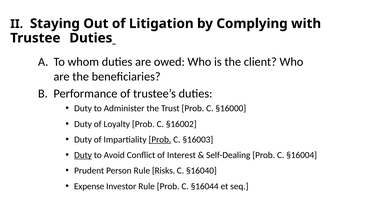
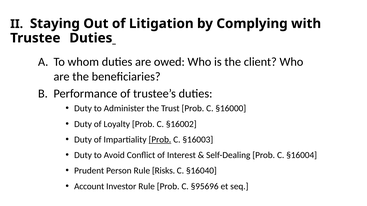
Duty underline: present -> none (83, 155)
Expense: Expense -> Account (89, 187)
§16044: §16044 -> §95696 (205, 187)
